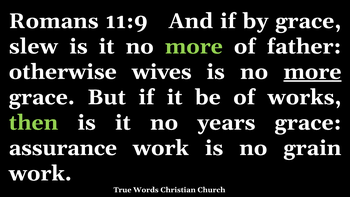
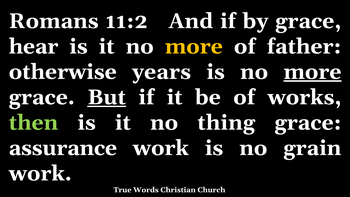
11:9: 11:9 -> 11:2 (127, 21)
slew: slew -> hear (34, 46)
more colour: light green -> yellow (194, 46)
wives: wives -> years (162, 72)
But underline: none -> present (107, 97)
years: years -> thing (226, 123)
